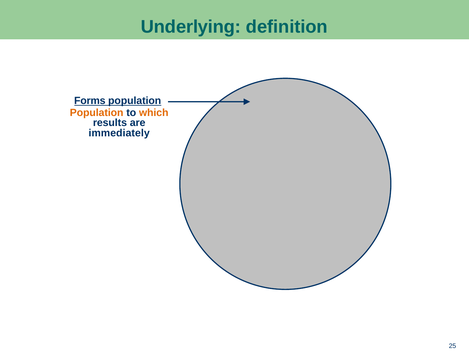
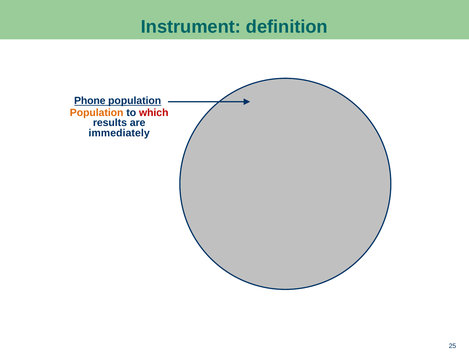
Underlying: Underlying -> Instrument (191, 27)
Forms: Forms -> Phone (90, 101)
which colour: orange -> red (154, 113)
